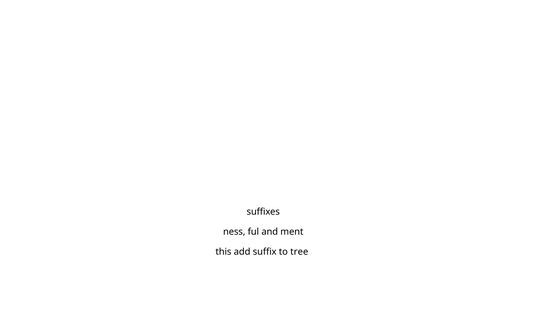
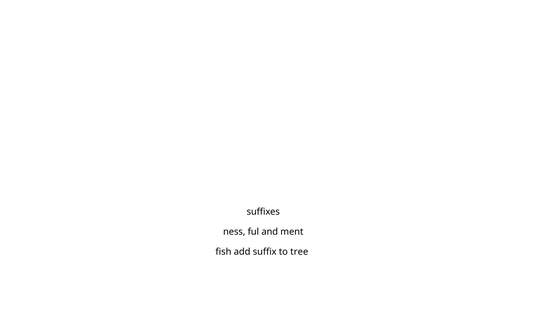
this: this -> fish (223, 252)
